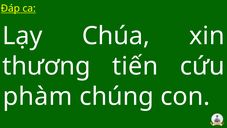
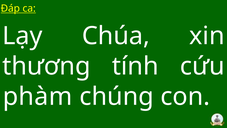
tiến: tiến -> tính (135, 66)
